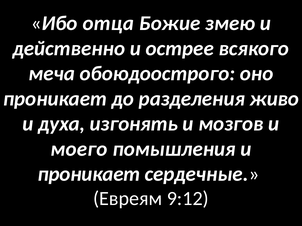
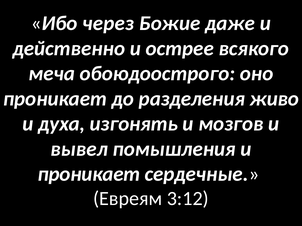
отца: отца -> через (108, 23)
змею: змею -> даже (230, 23)
моего: моего -> вывел (79, 149)
9:12: 9:12 -> 3:12 (188, 199)
